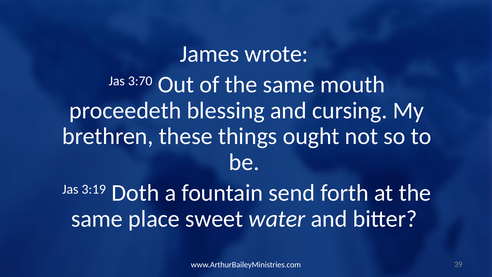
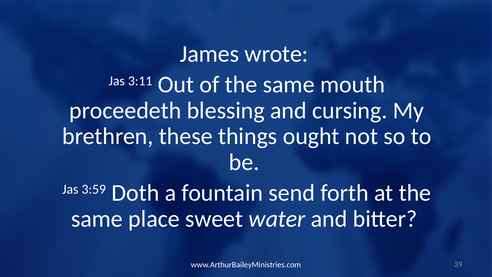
3:70: 3:70 -> 3:11 (140, 81)
3:19: 3:19 -> 3:59 (94, 189)
